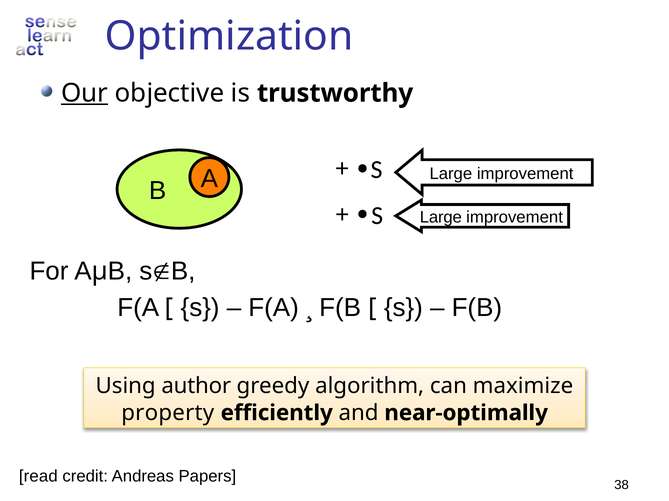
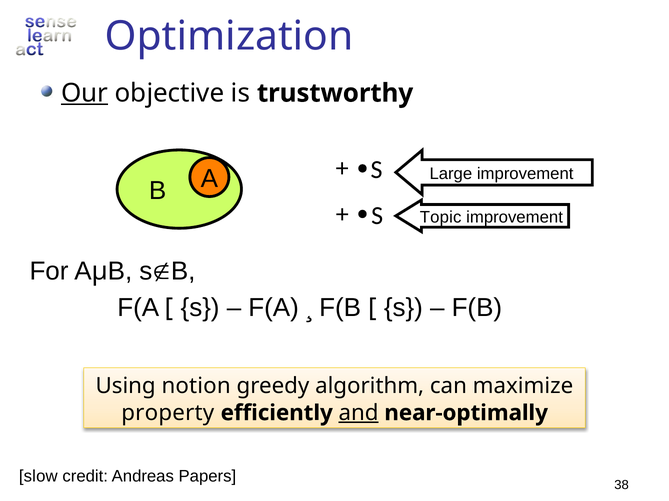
Large: Large -> Topic (441, 217)
author: author -> notion (196, 387)
and underline: none -> present (359, 413)
read: read -> slow (38, 477)
